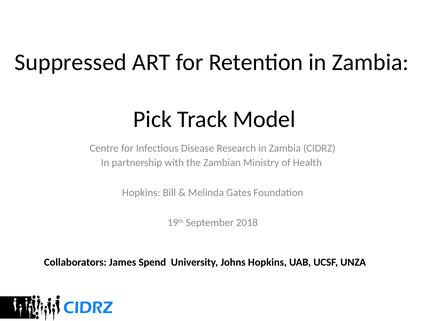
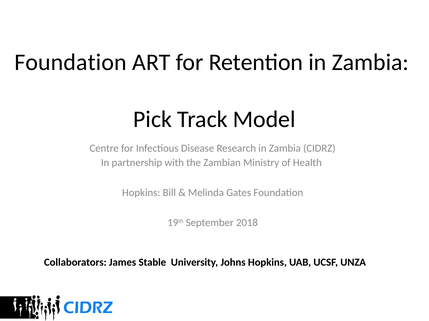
Suppressed: Suppressed -> Foundation (71, 62)
Spend: Spend -> Stable (152, 263)
